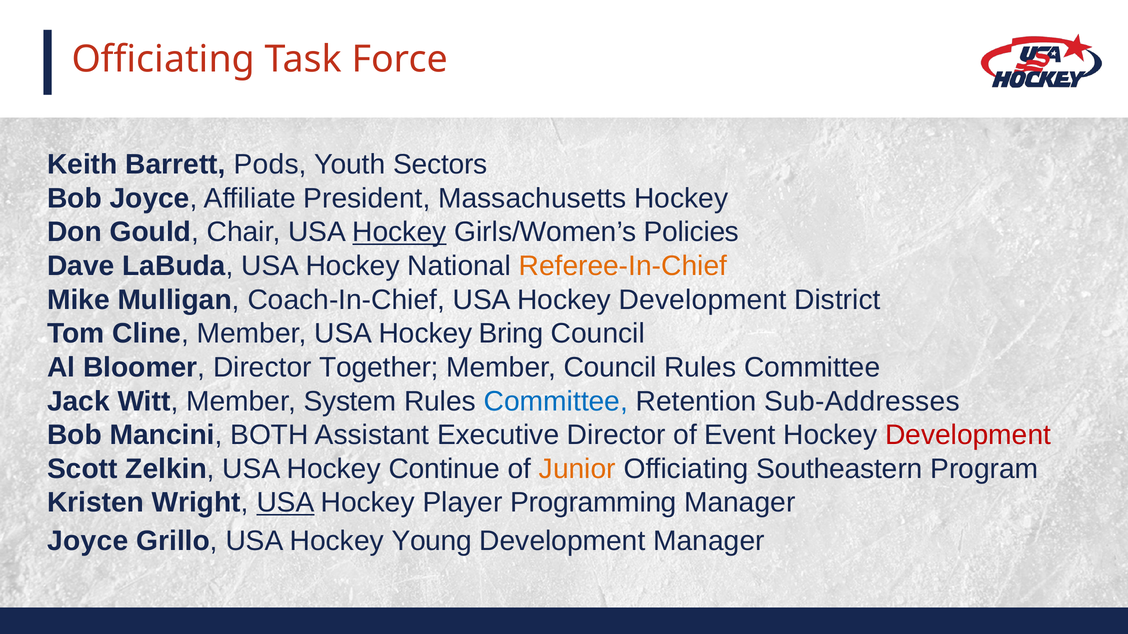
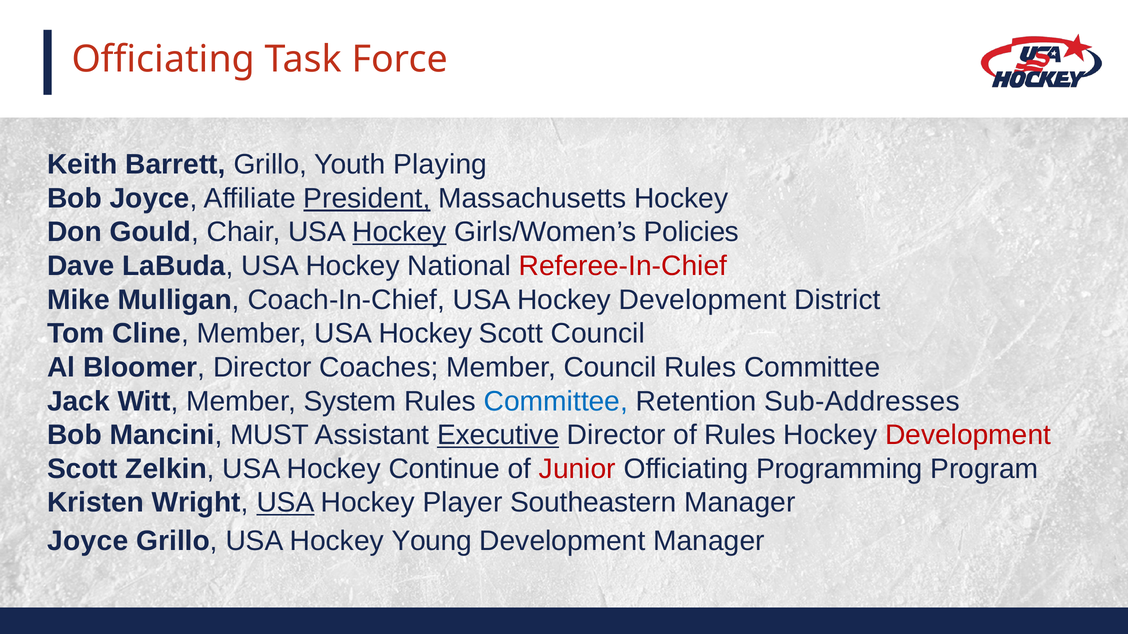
Barrett Pods: Pods -> Grillo (270, 165)
Sectors: Sectors -> Playing (440, 165)
President underline: none -> present (367, 198)
Referee-In-Chief colour: orange -> red (623, 266)
Hockey Bring: Bring -> Scott (511, 334)
Together: Together -> Coaches (379, 368)
BOTH: BOTH -> MUST (270, 435)
Executive underline: none -> present (498, 435)
of Event: Event -> Rules (740, 435)
Junior colour: orange -> red (577, 469)
Southeastern: Southeastern -> Programming (839, 469)
Programming: Programming -> Southeastern (593, 503)
